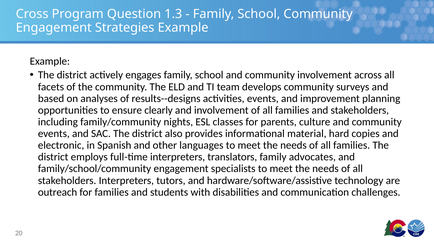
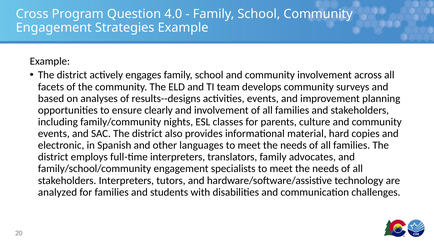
1.3: 1.3 -> 4.0 (173, 14)
outreach: outreach -> analyzed (58, 192)
